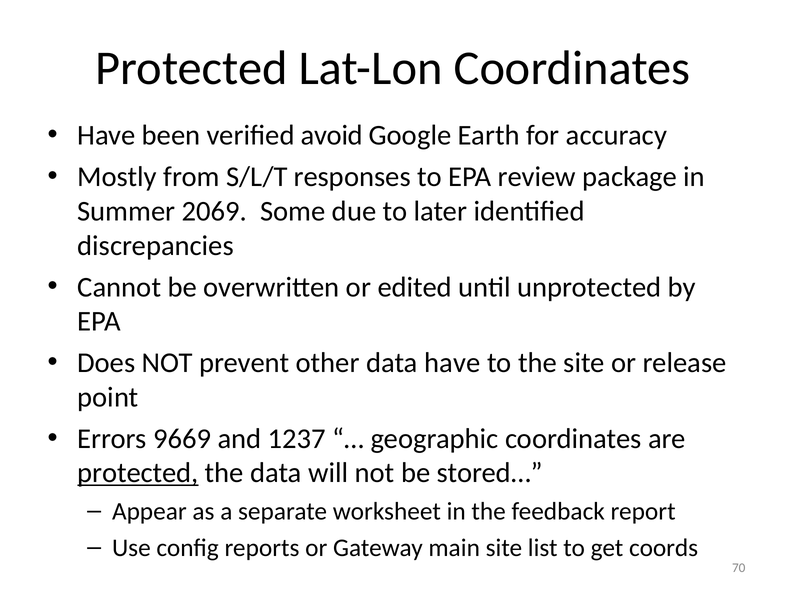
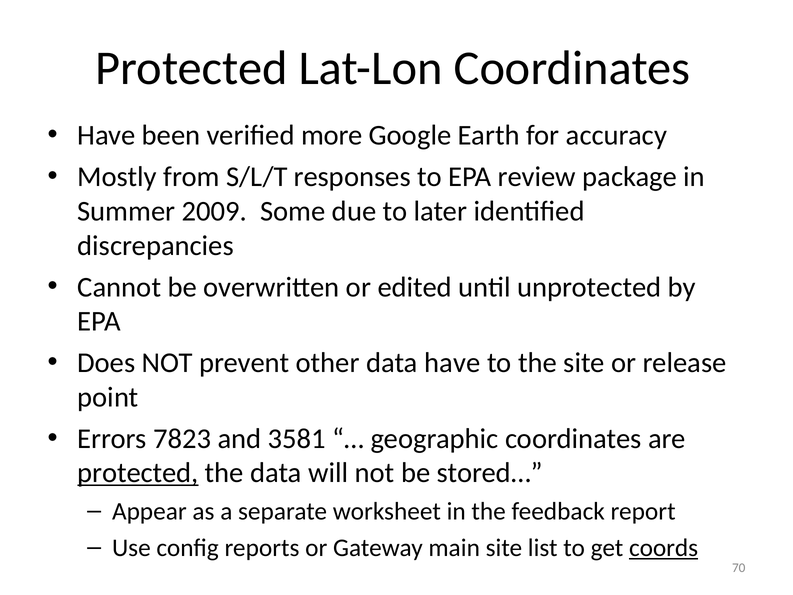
avoid: avoid -> more (332, 135)
2069: 2069 -> 2009 (215, 211)
9669: 9669 -> 7823 (182, 438)
1237: 1237 -> 3581 (297, 438)
coords underline: none -> present (664, 548)
